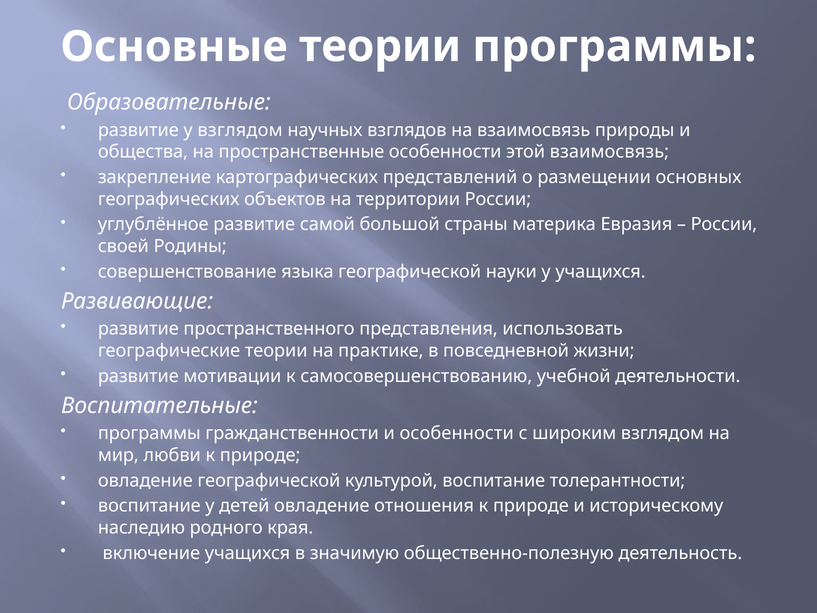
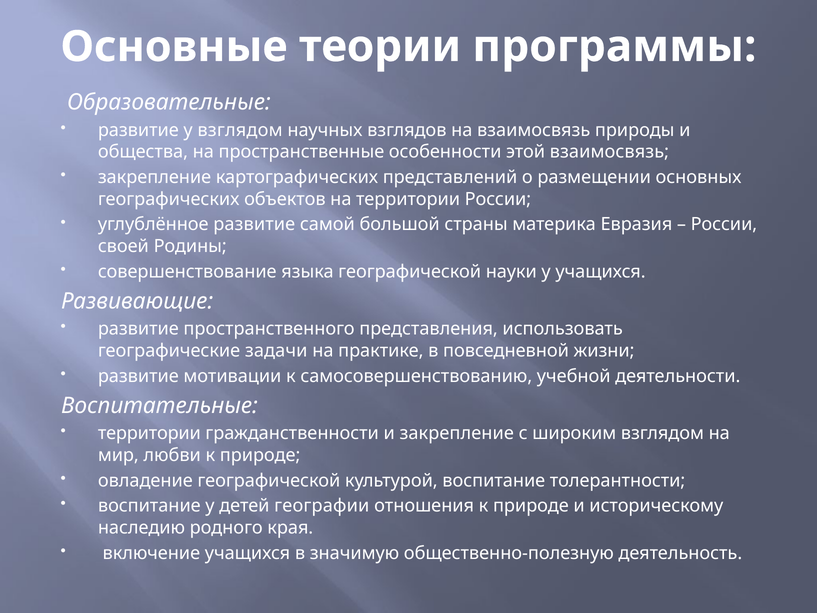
географические теории: теории -> задачи (276, 351)
программы: программы -> территории (149, 433)
и особенности: особенности -> закрепление (457, 433)
детей овладение: овладение -> географии (322, 506)
